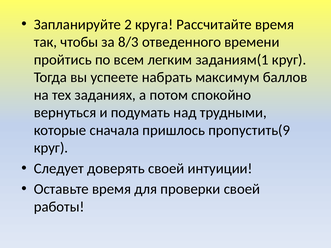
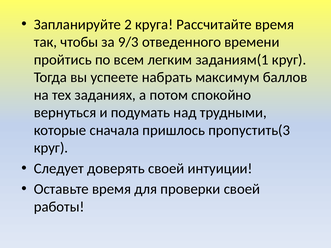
8/3: 8/3 -> 9/3 (128, 42)
пропустить(9: пропустить(9 -> пропустить(3 (249, 130)
